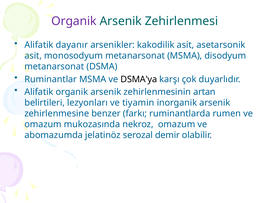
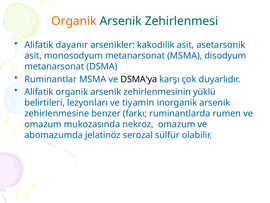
Organik colour: purple -> orange (74, 21)
artan: artan -> yüklü (204, 92)
demir: demir -> sülfür (167, 135)
